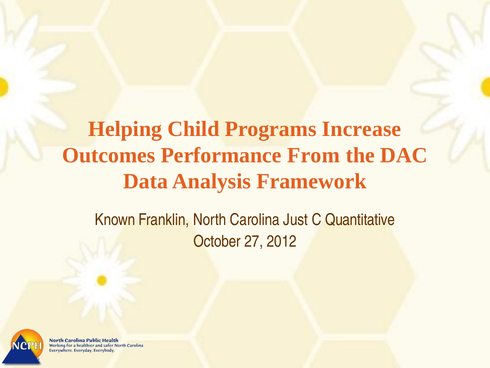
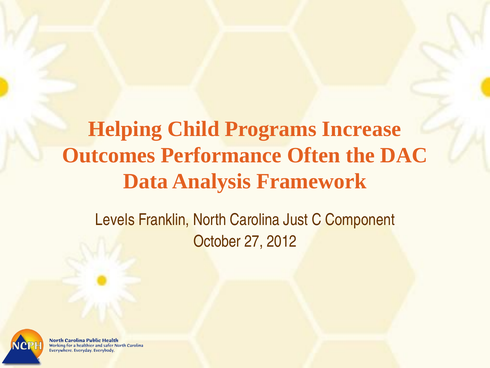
From: From -> Often (314, 155)
Known: Known -> Levels (115, 219)
Quantitative: Quantitative -> Component (360, 219)
